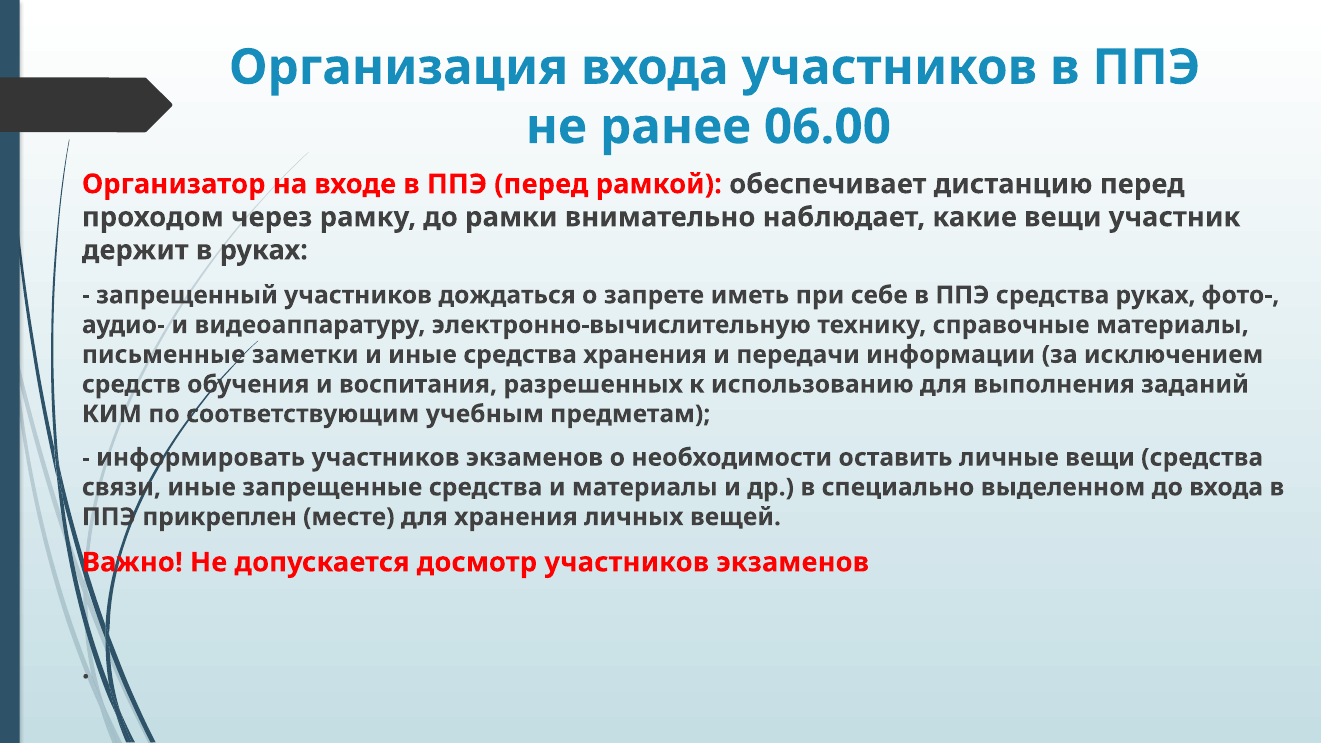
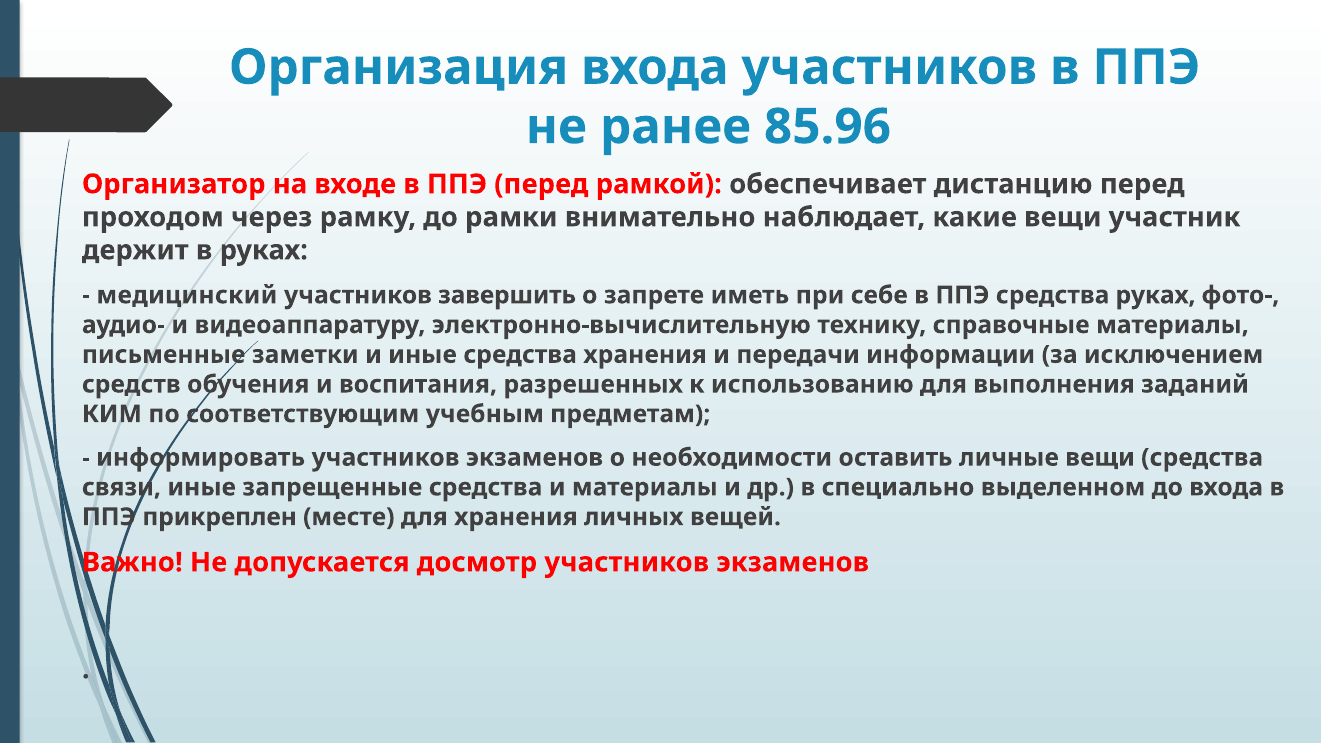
06.00: 06.00 -> 85.96 (827, 127)
запрещенный: запрещенный -> медицинский (187, 295)
дождаться: дождаться -> завершить (507, 295)
